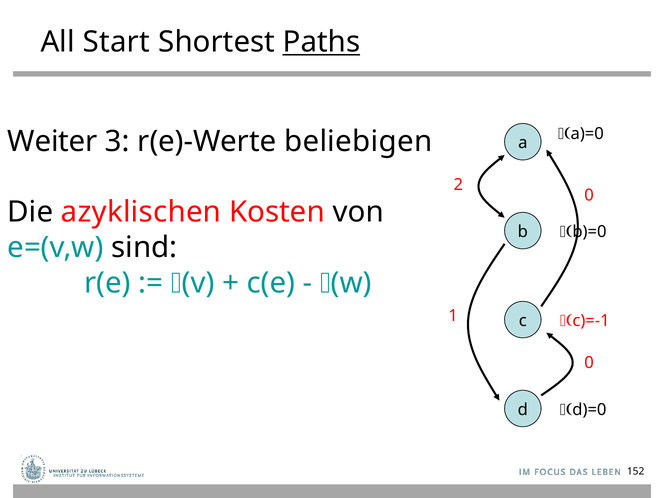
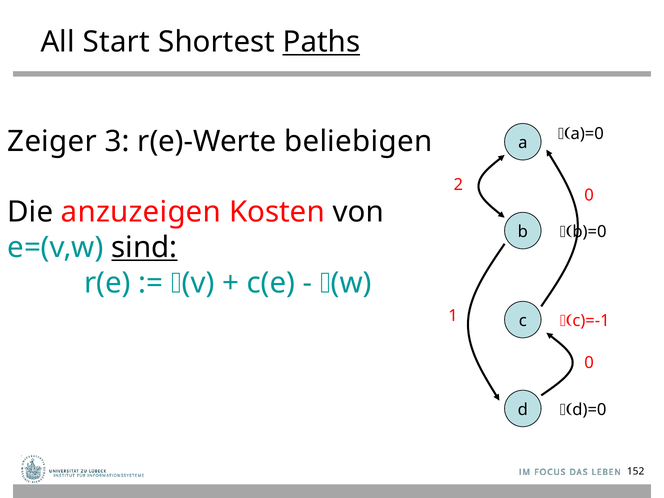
Weiter: Weiter -> Zeiger (52, 141)
azyklischen: azyklischen -> anzuzeigen (141, 212)
sind underline: none -> present (144, 248)
